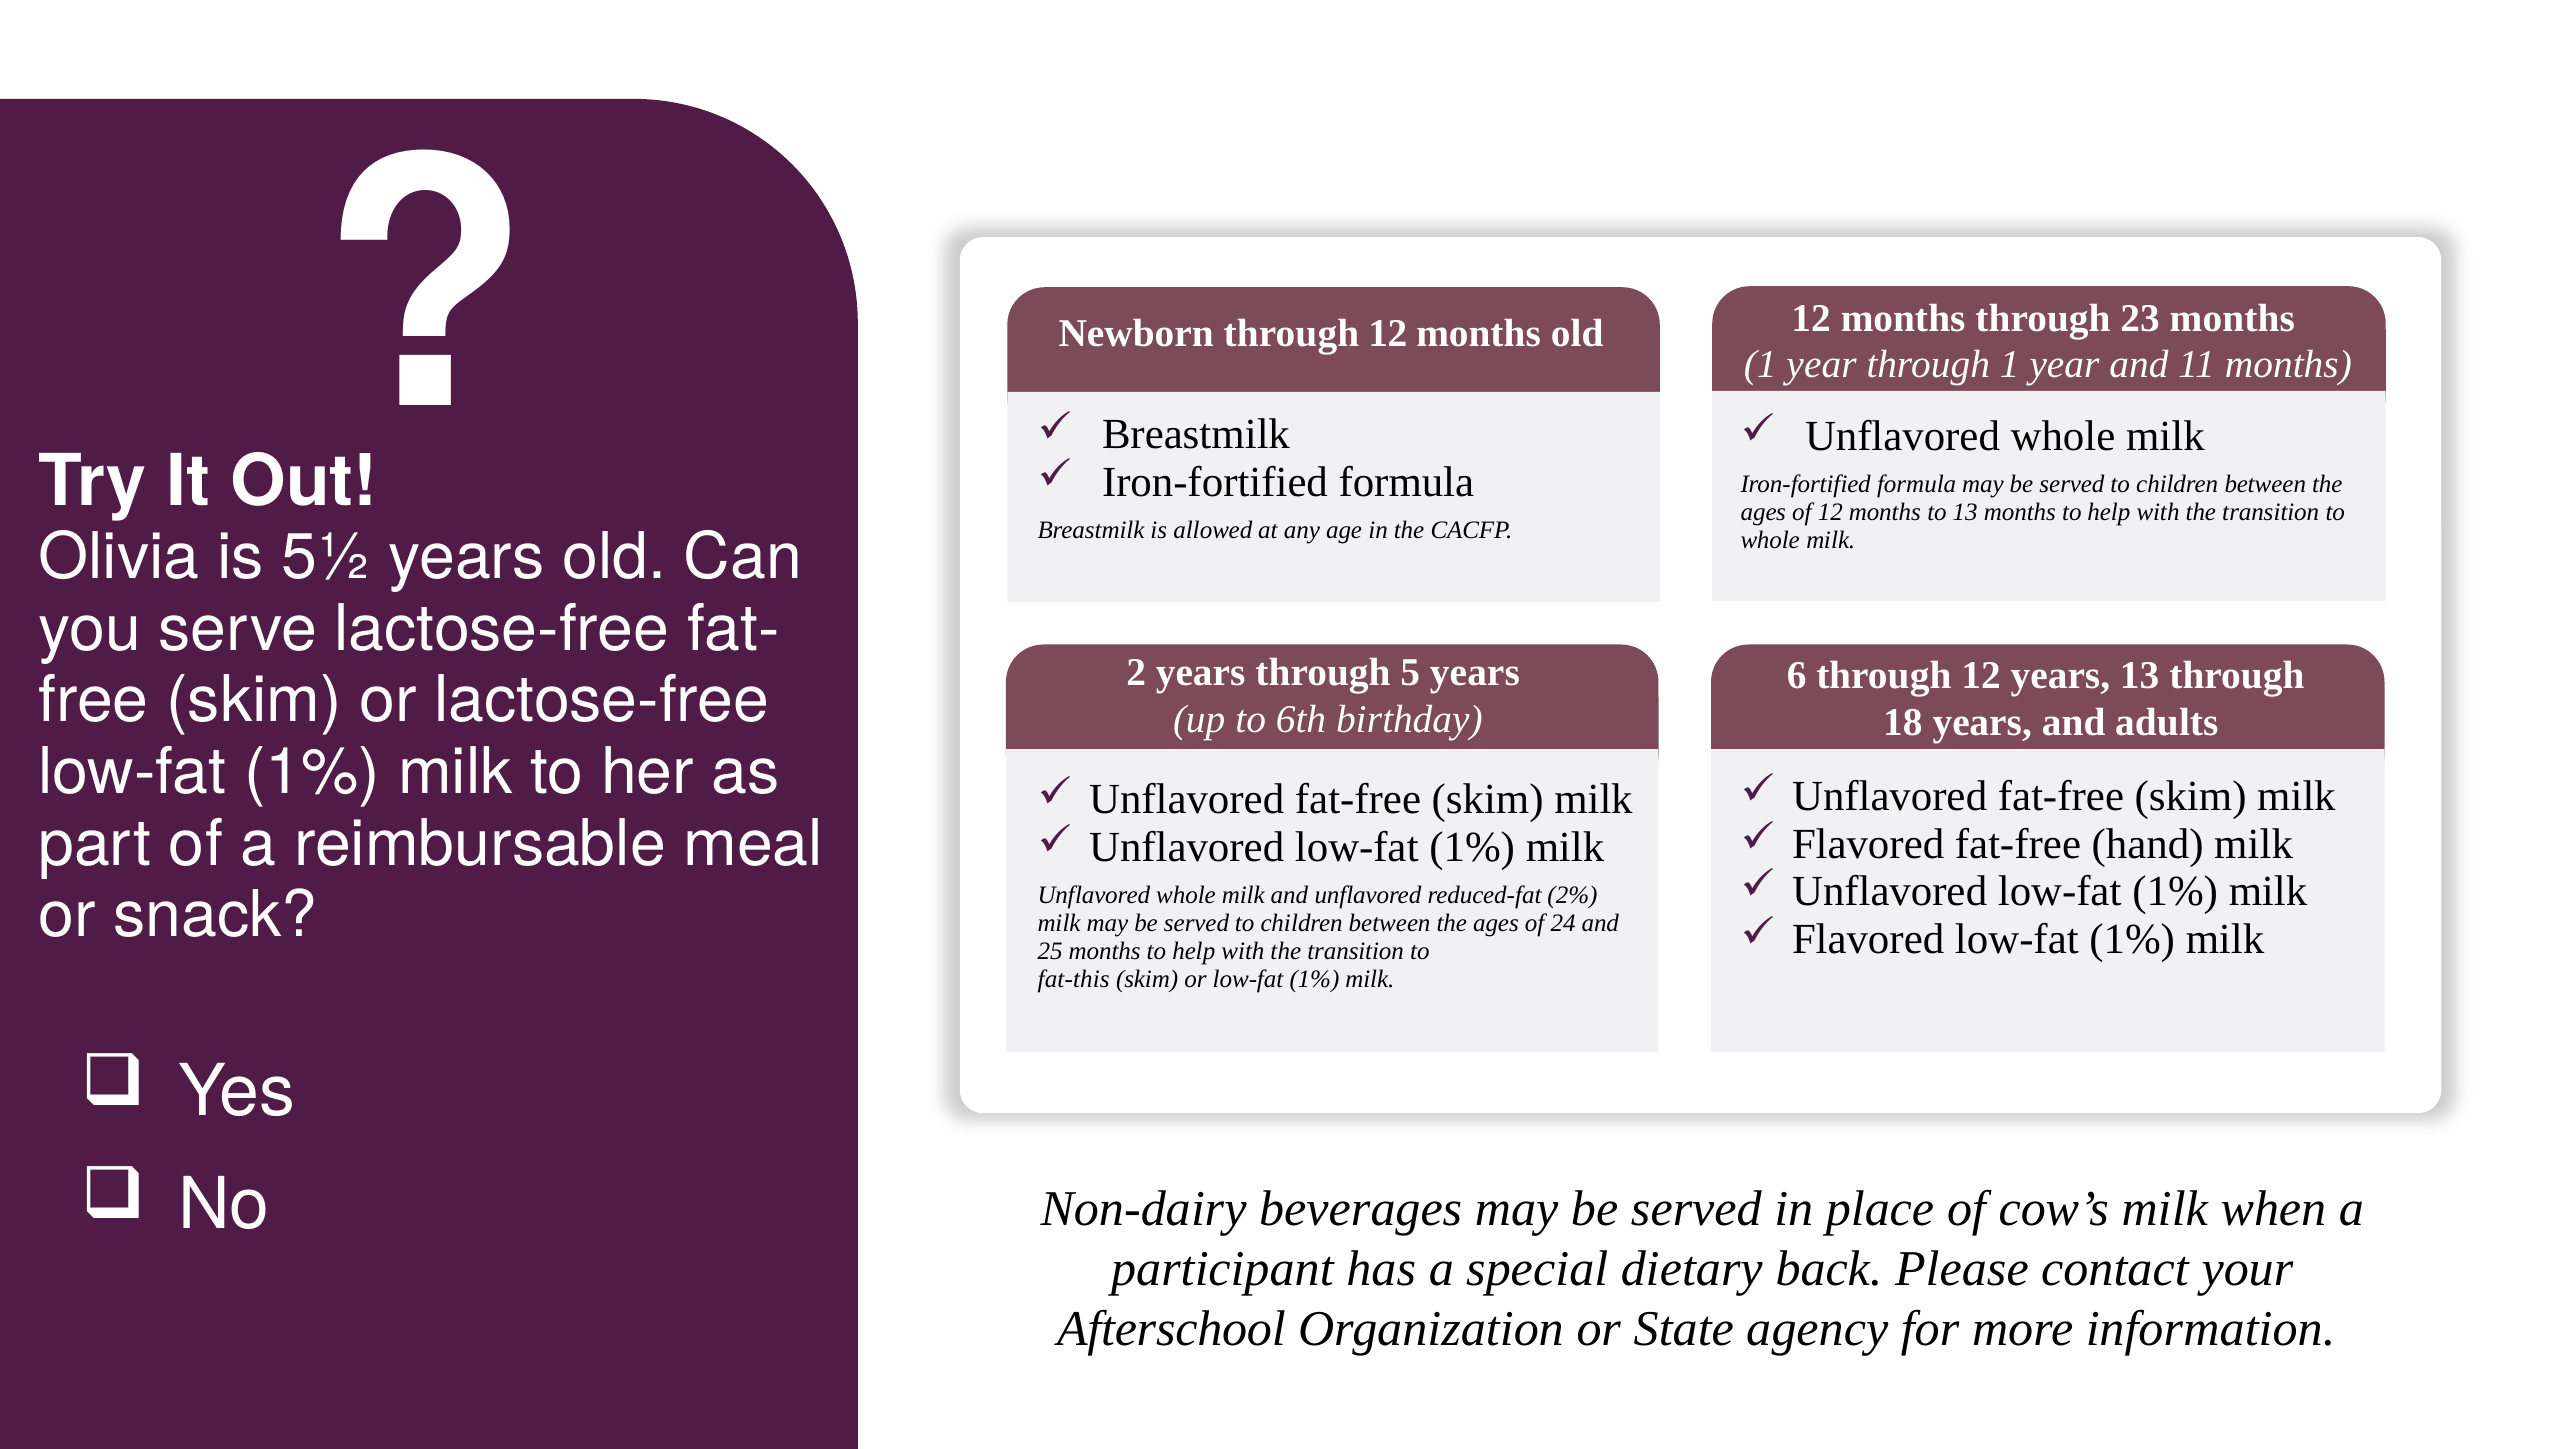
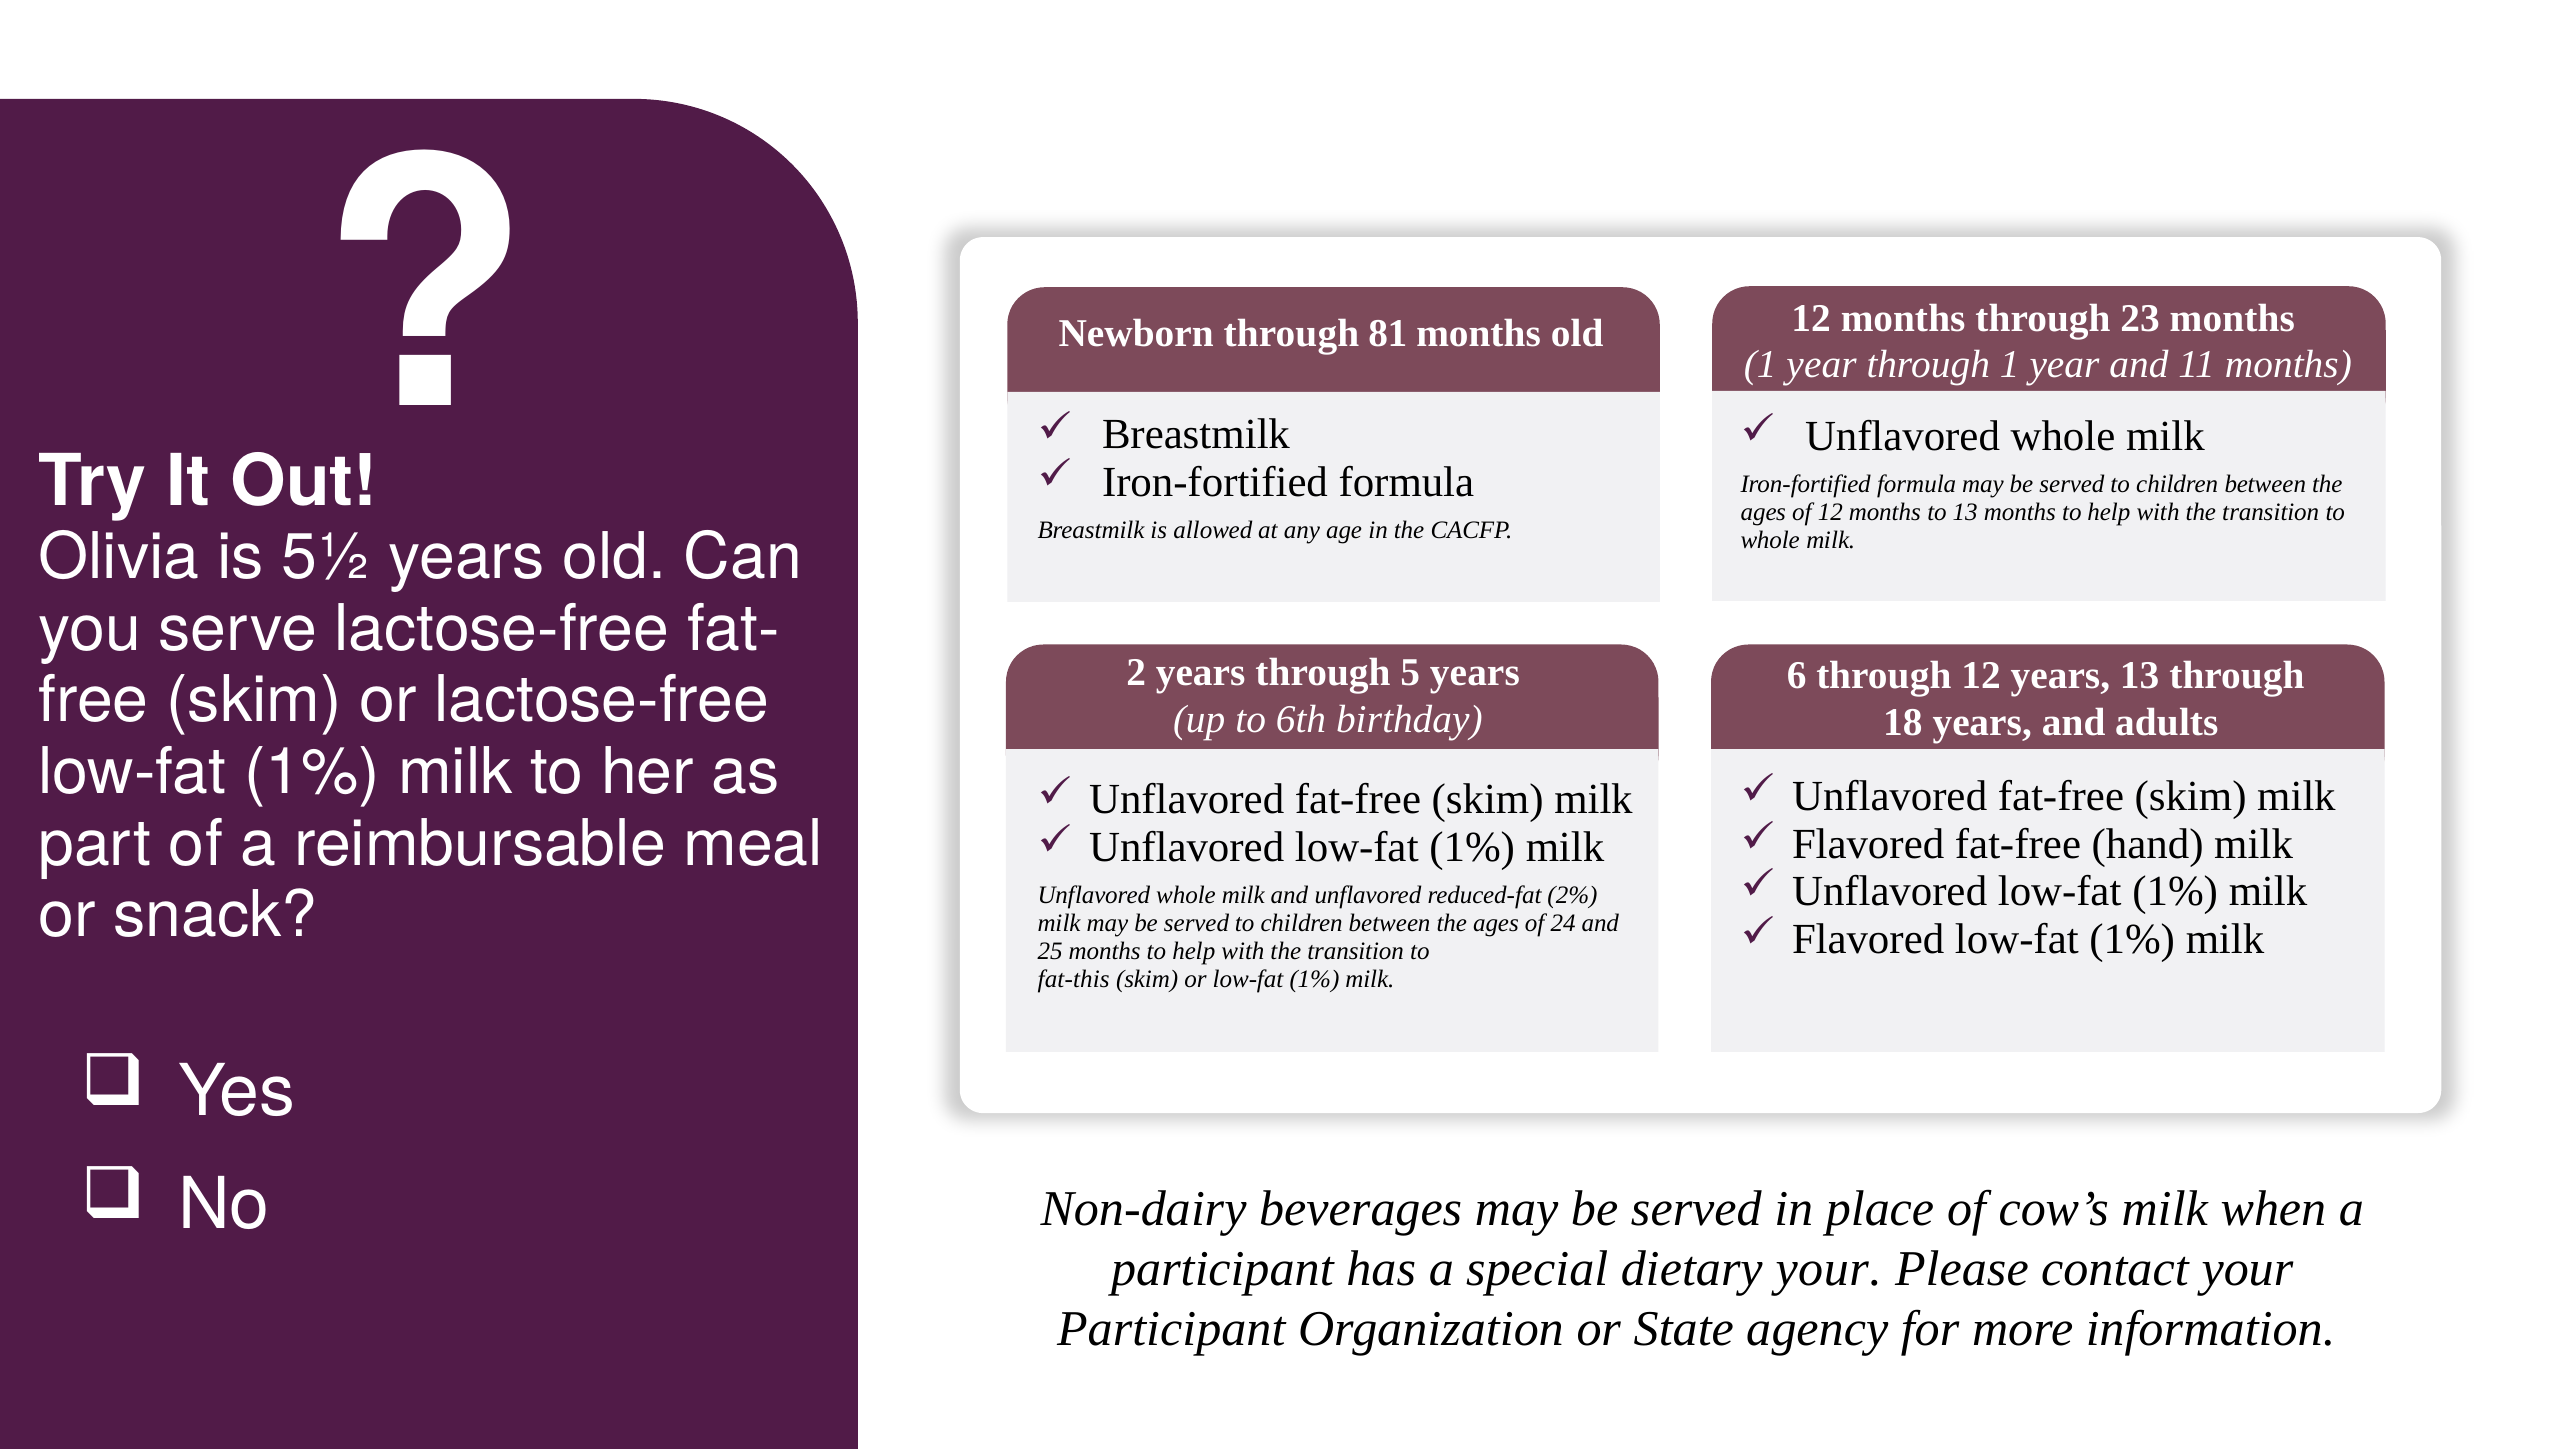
Newborn through 12: 12 -> 81 (1388, 333)
dietary back: back -> your (1829, 1269)
Afterschool: Afterschool -> Participant (1171, 1329)
